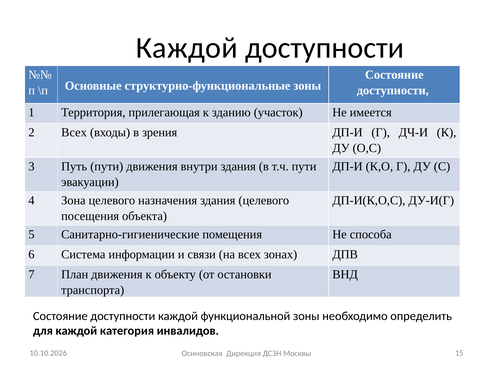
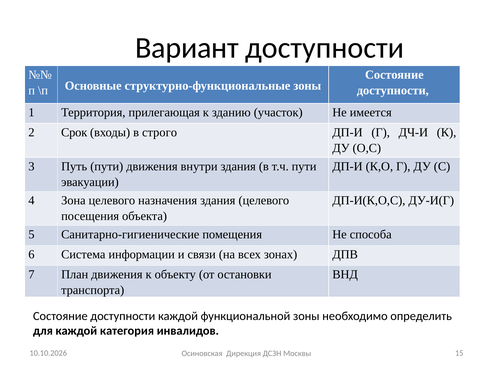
Каждой: Каждой -> Вариант (187, 48)
2 Всех: Всех -> Срок (74, 132)
зрения: зрения -> строго (160, 132)
